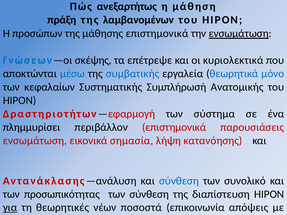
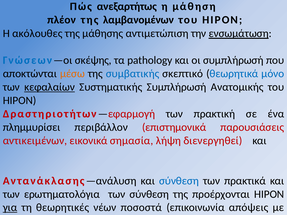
πράξη: πράξη -> πλέον (62, 20)
προσώπων: προσώπων -> ακόλουθες (37, 34)
μάθησης επιστημονικά: επιστημονικά -> αντιμετώπιση (157, 34)
επέτρεψε: επέτρεψε -> pathology (150, 60)
οι κυριολεκτικά: κυριολεκτικά -> συμπλήρωσή (233, 60)
μέσω colour: blue -> orange (72, 74)
εργαλεία: εργαλεία -> σκεπτικό (183, 74)
κεφαλαίων underline: none -> present (50, 87)
ΗIPON: ΗIPON -> ΗΙΡΟΝ (20, 101)
σύστημα: σύστημα -> πρακτική (214, 114)
ενσωμάτωση: ενσωμάτωση -> αντικειμένων (35, 141)
κατανόησης: κατανόησης -> διενεργηθεί (213, 141)
συνολικό: συνολικό -> πρακτικά (245, 181)
προσωπικότητας: προσωπικότητας -> ερωτηματολόγια (62, 194)
διαπίστευση: διαπίστευση -> προέρχονται (221, 194)
